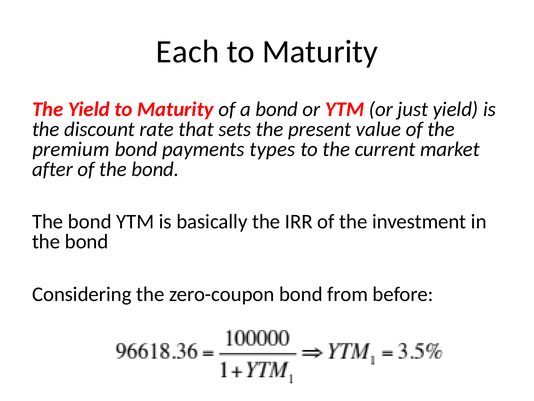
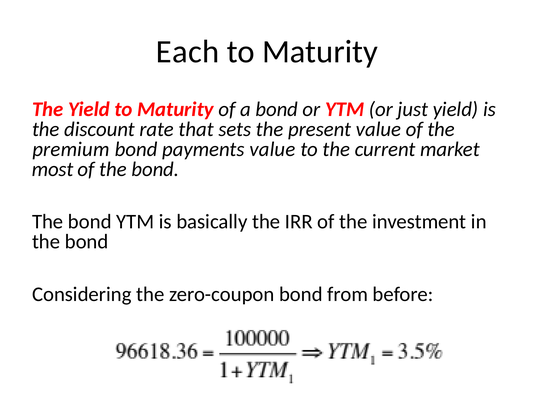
payments types: types -> value (272, 149)
after: after -> most (53, 169)
